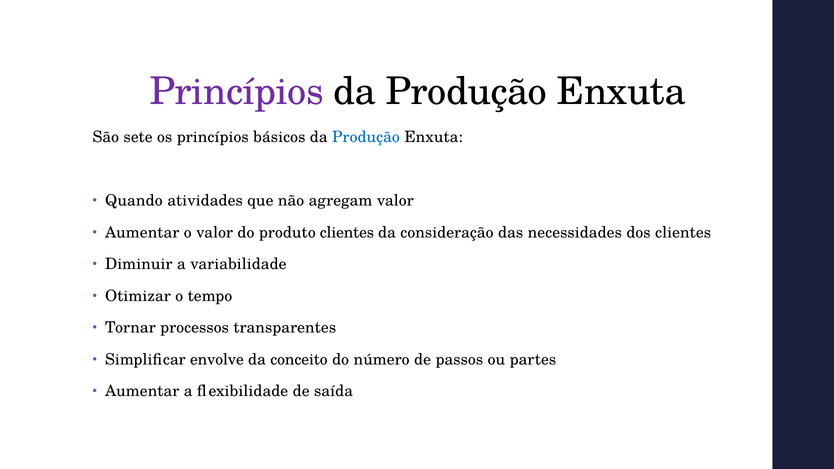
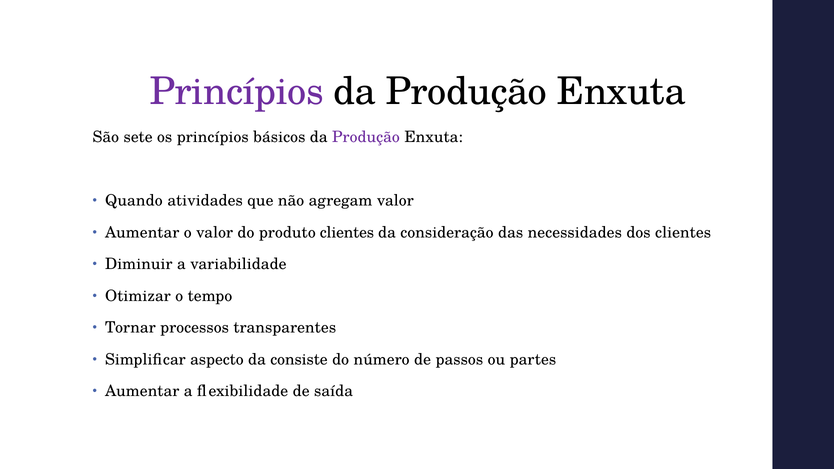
Produção colour: blue -> purple (366, 137)
envolve: envolve -> aspecto (217, 359)
conceito: conceito -> consiste (299, 359)
